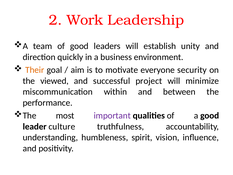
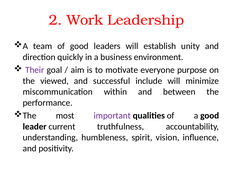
Their colour: orange -> purple (35, 70)
security: security -> purpose (192, 70)
project: project -> include (149, 81)
culture: culture -> current (62, 126)
